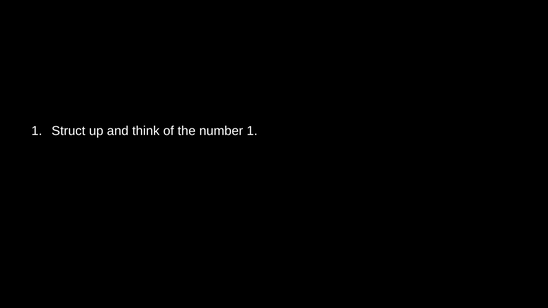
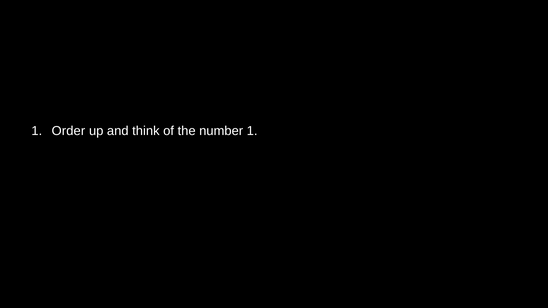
Struct: Struct -> Order (68, 131)
